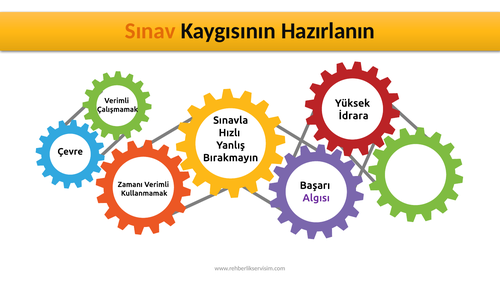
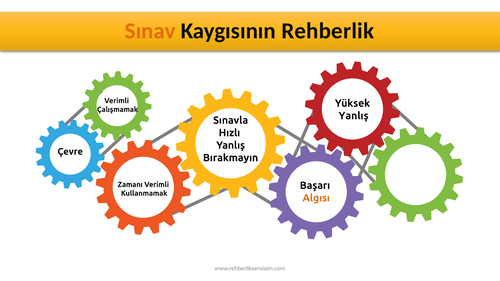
Hazırlanın: Hazırlanın -> Rehberlik (328, 31)
İdrara: İdrara -> Yanlış (354, 116)
Algısı colour: purple -> orange (316, 198)
